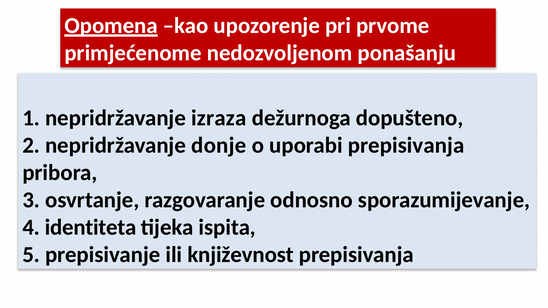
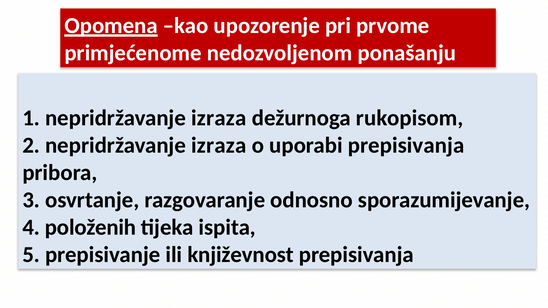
dopušteno: dopušteno -> rukopisom (410, 118)
2 nepridržavanje donje: donje -> izraza (219, 145)
identiteta: identiteta -> položenih (91, 227)
